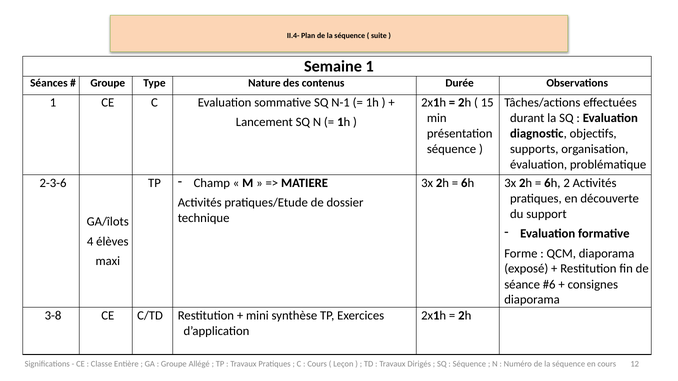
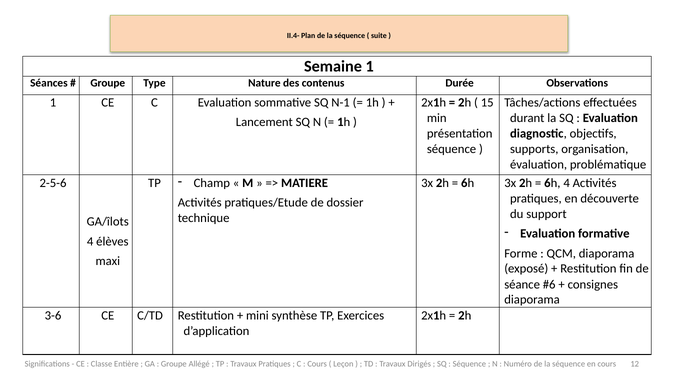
2-3-6: 2-3-6 -> 2-5-6 (53, 183)
6h 2: 2 -> 4 (567, 183)
3-8: 3-8 -> 3-6 (53, 316)
